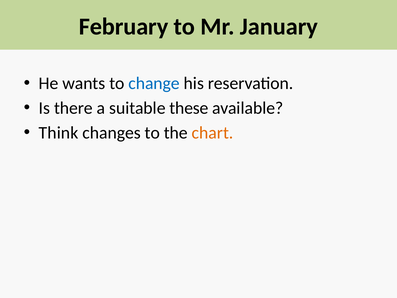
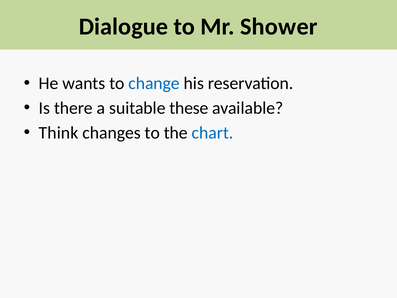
February: February -> Dialogue (123, 27)
January: January -> Shower (279, 27)
chart colour: orange -> blue (213, 133)
